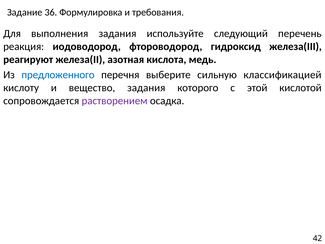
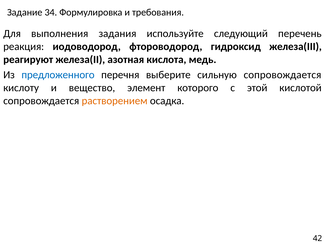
36: 36 -> 34 (51, 12)
сильную классификацией: классификацией -> сопровождается (282, 75)
вещество задания: задания -> элемент (146, 88)
растворением colour: purple -> orange (115, 101)
